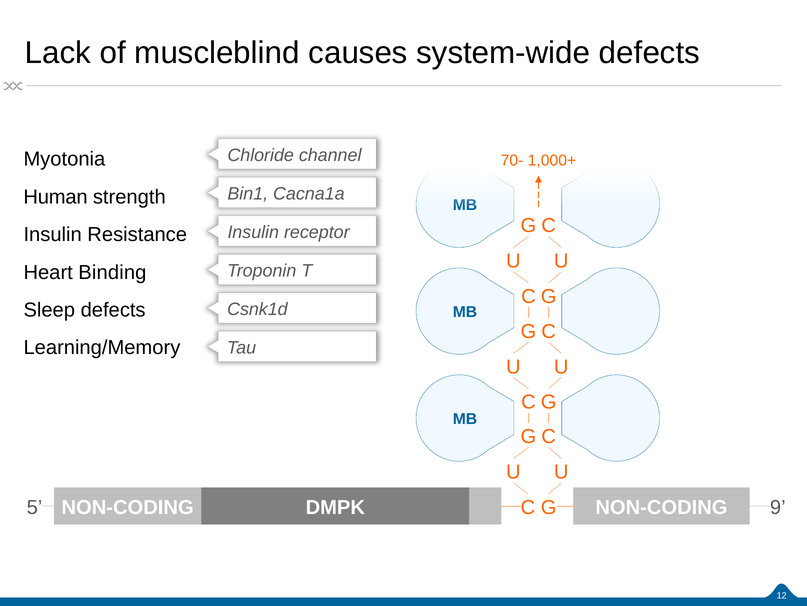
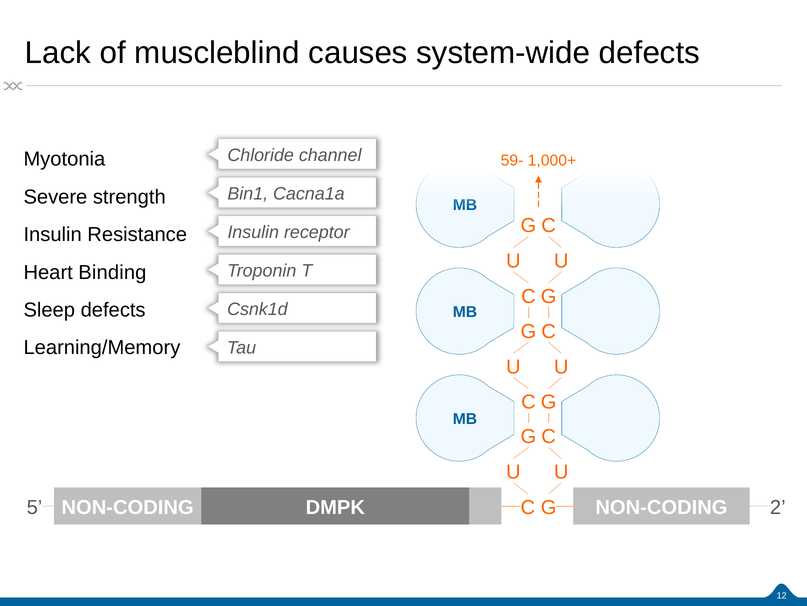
70-: 70- -> 59- (512, 161)
Human: Human -> Severe (55, 197)
9: 9 -> 2 (778, 507)
